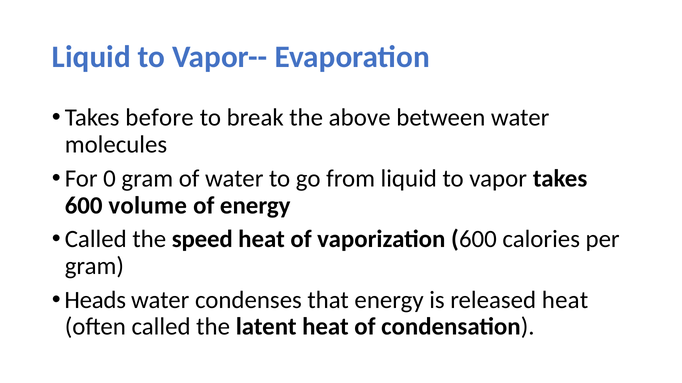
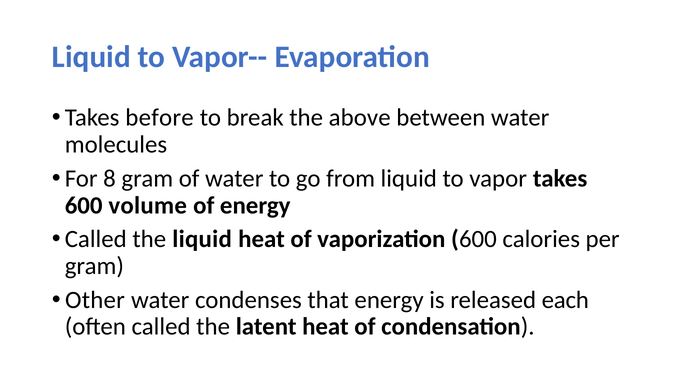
0: 0 -> 8 (109, 179)
the speed: speed -> liquid (202, 240)
Heads: Heads -> Other (95, 300)
released heat: heat -> each (565, 300)
